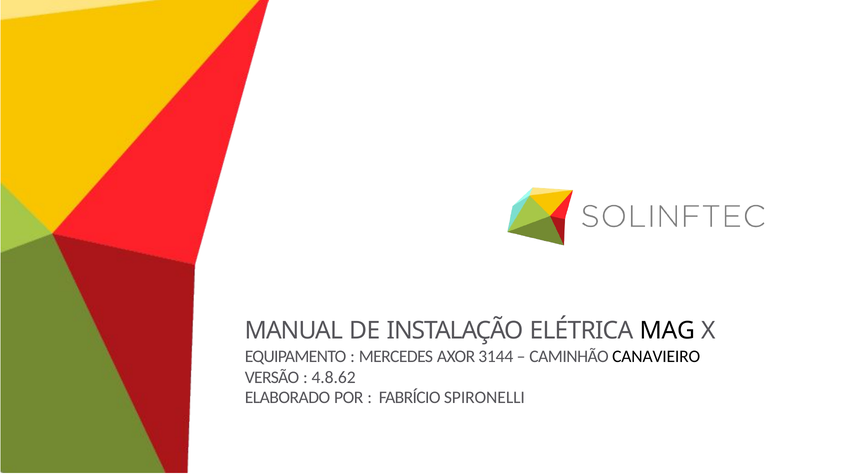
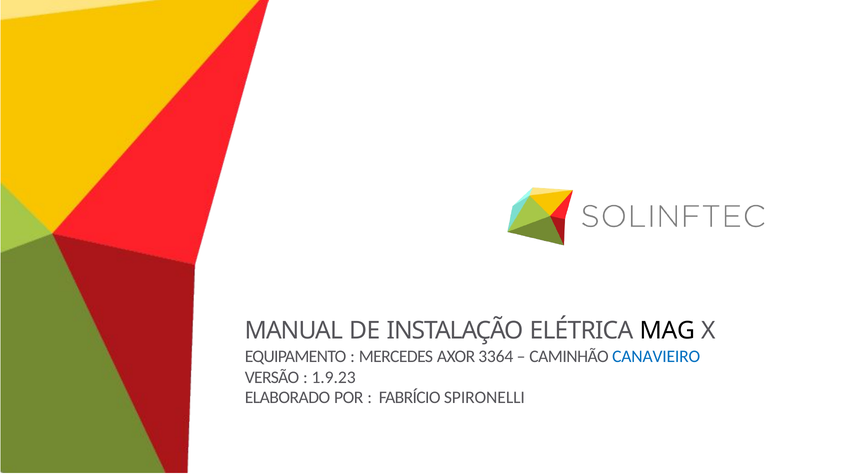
3144: 3144 -> 3364 (496, 356)
CANAVIEIRO colour: black -> blue (656, 356)
4.8.62: 4.8.62 -> 1.9.23 (334, 377)
